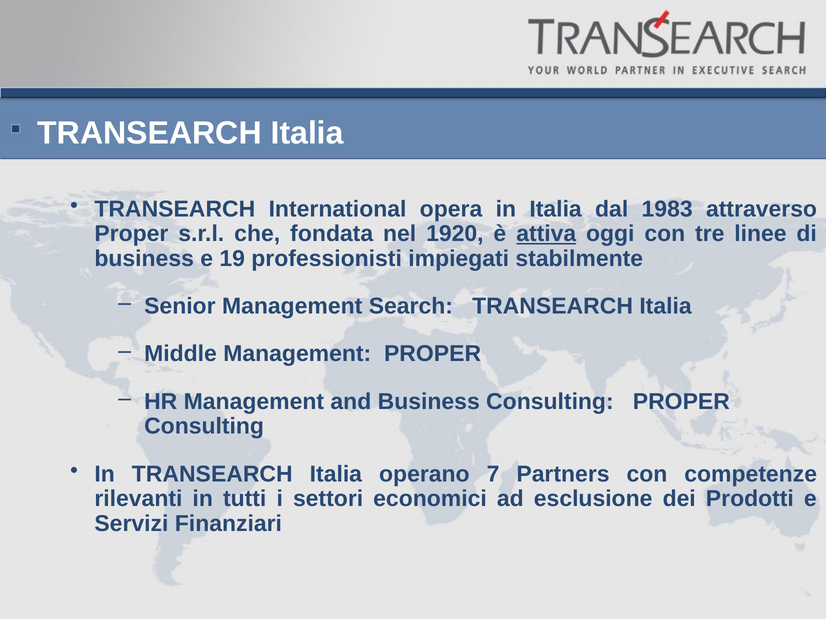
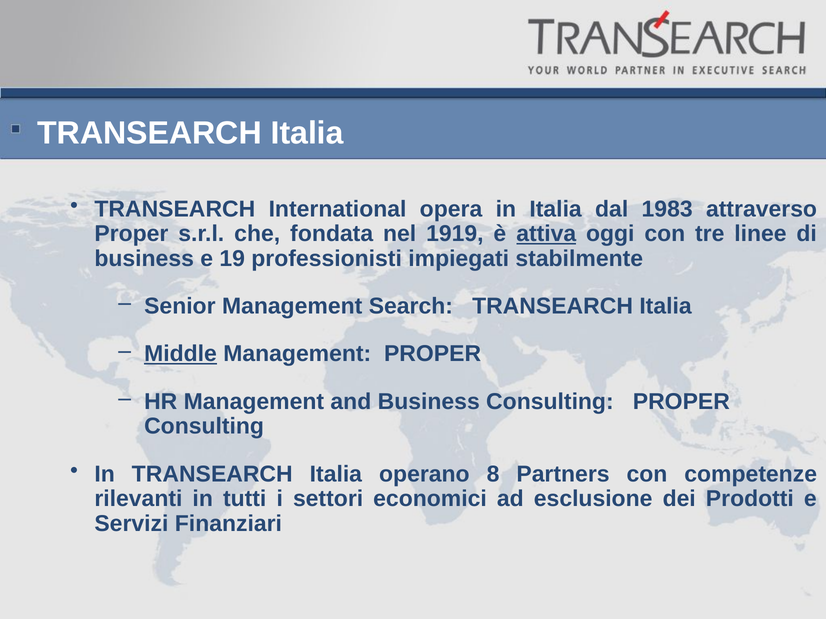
1920: 1920 -> 1919 (455, 234)
Middle underline: none -> present (181, 354)
7: 7 -> 8 (493, 474)
